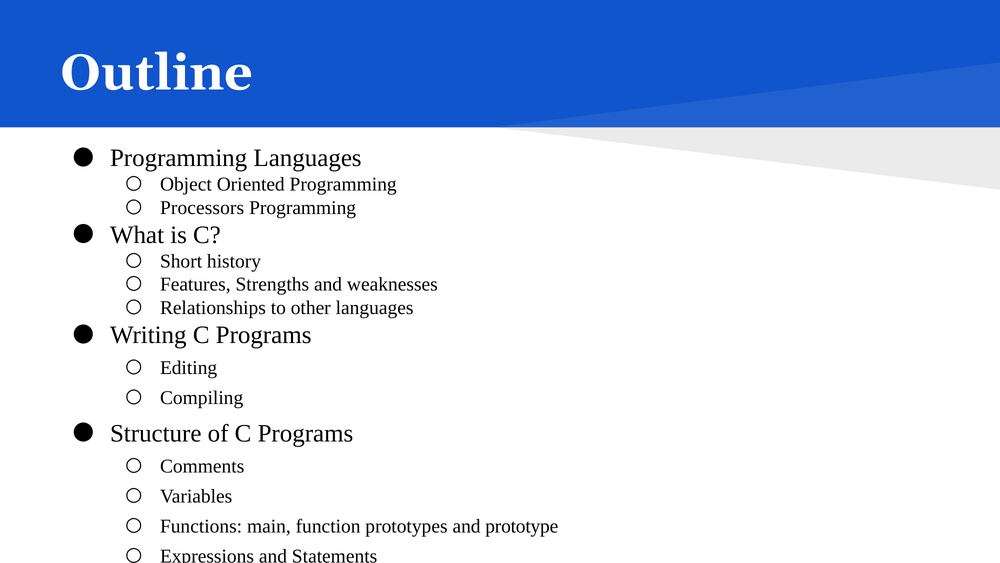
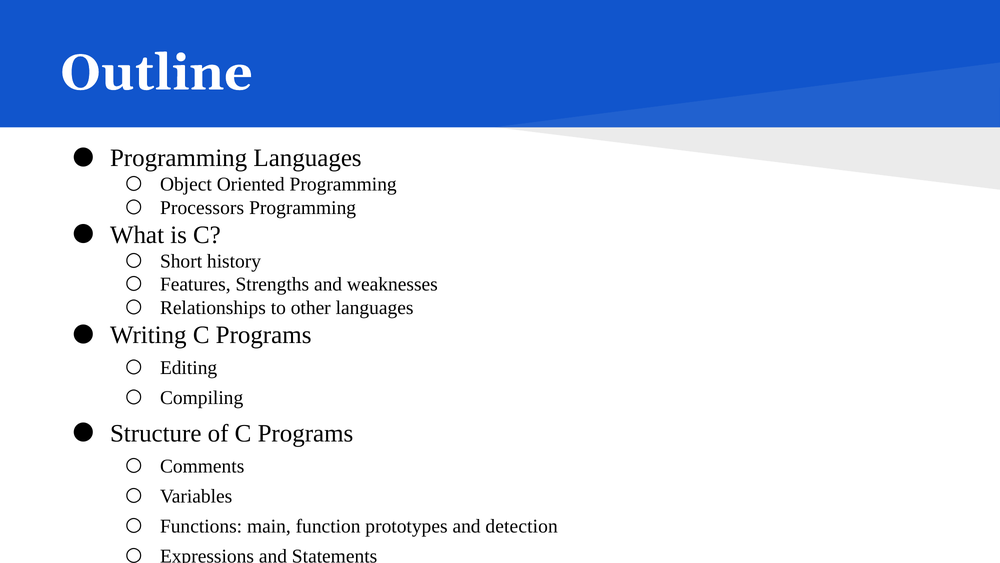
prototype: prototype -> detection (522, 526)
